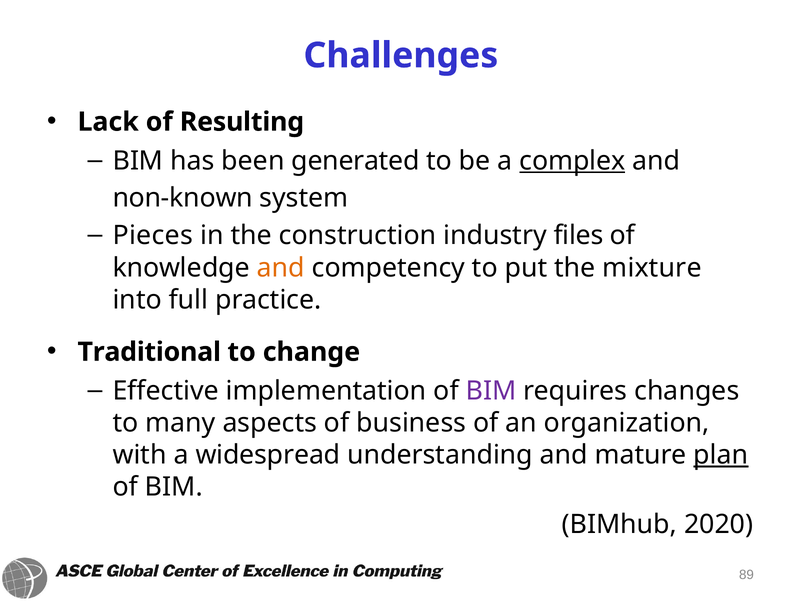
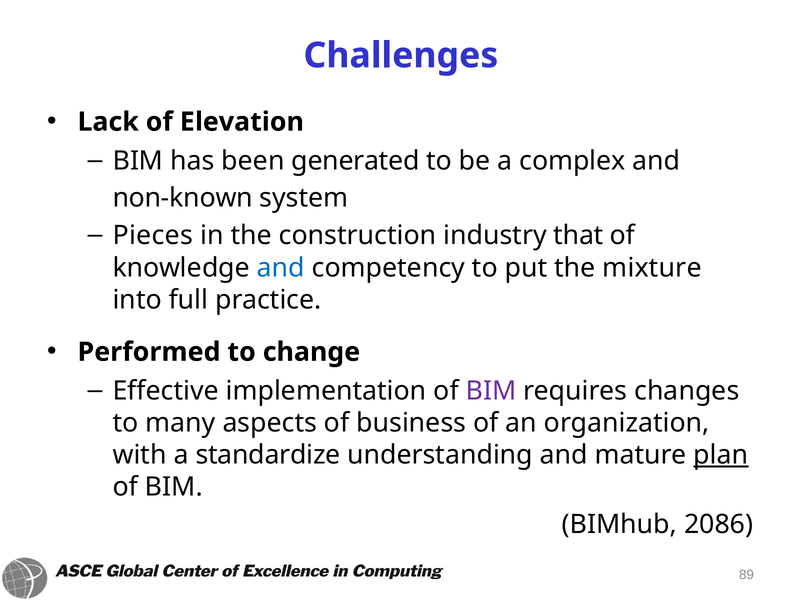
Resulting: Resulting -> Elevation (242, 122)
complex underline: present -> none (572, 161)
files: files -> that (578, 235)
and colour: orange -> blue (281, 267)
Traditional: Traditional -> Performed (149, 352)
widespread: widespread -> standardize (268, 455)
2020: 2020 -> 2086 (719, 524)
